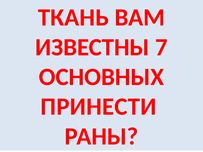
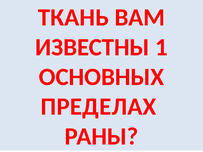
7: 7 -> 1 (161, 47)
ПРИНЕСТИ: ПРИНЕСТИ -> ПРЕДЕЛАХ (98, 107)
